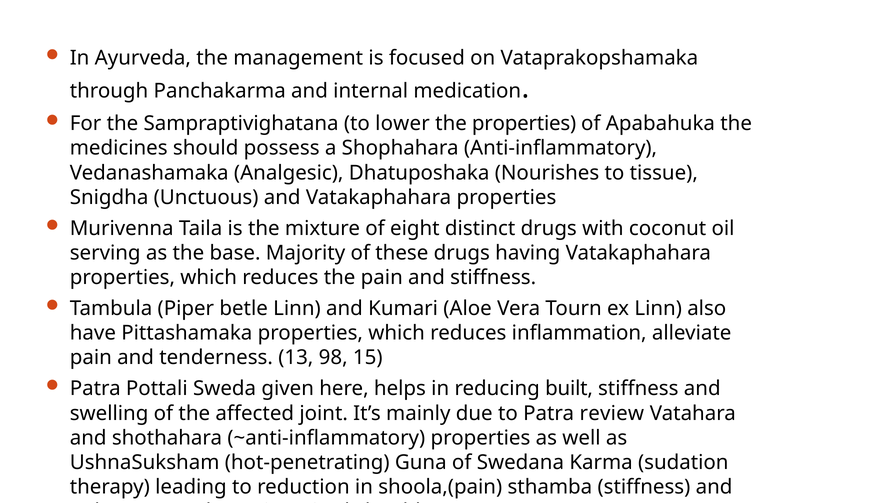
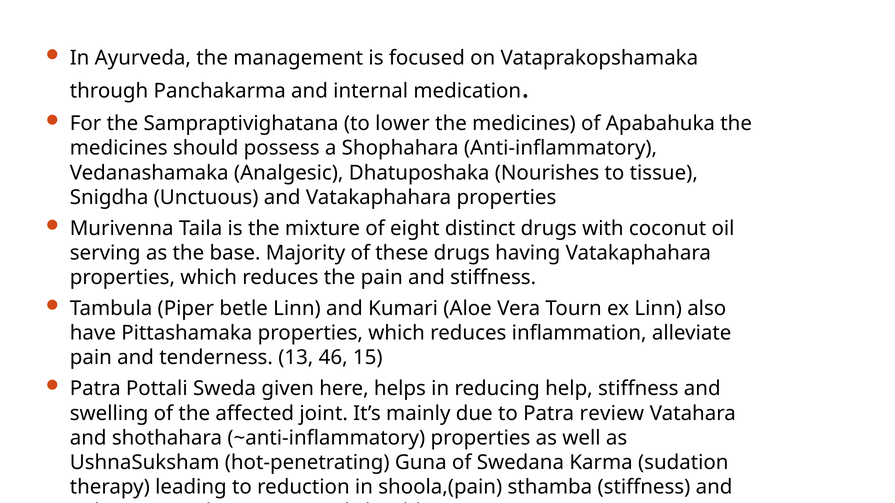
properties: properties -> medicines (524, 124)
98: 98 -> 46 (333, 358)
built: built -> help (569, 389)
